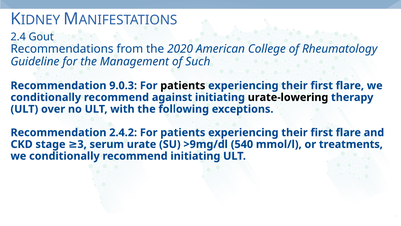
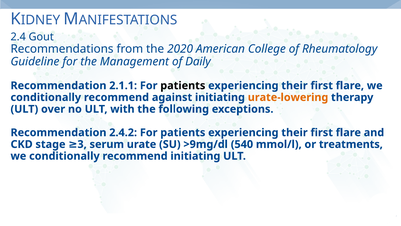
Such: Such -> Daily (198, 62)
9.0.3: 9.0.3 -> 2.1.1 (123, 85)
urate-lowering colour: black -> orange (288, 97)
